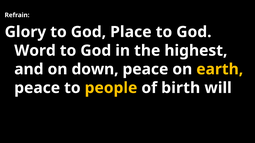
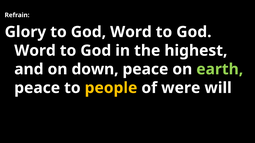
Glory to God Place: Place -> Word (131, 32)
earth colour: yellow -> light green (220, 69)
birth: birth -> were (181, 88)
